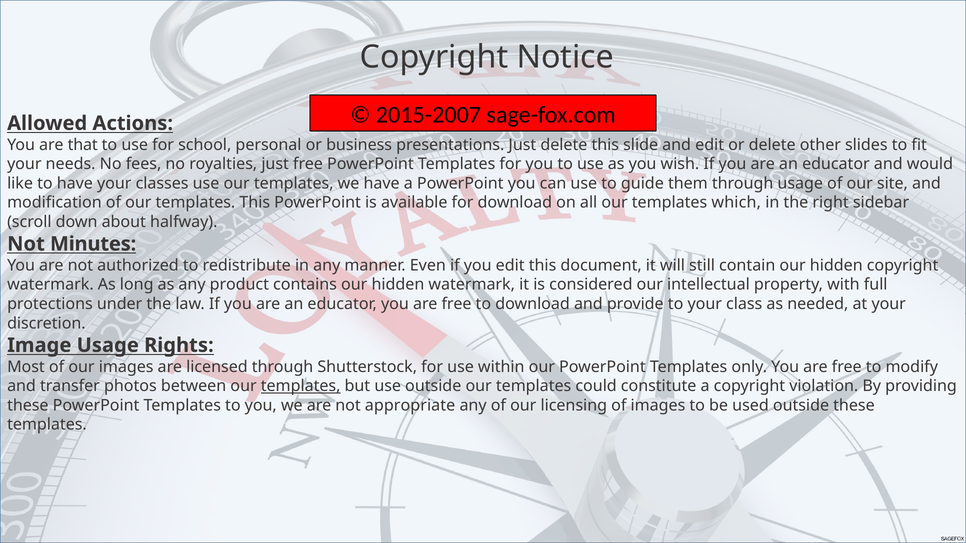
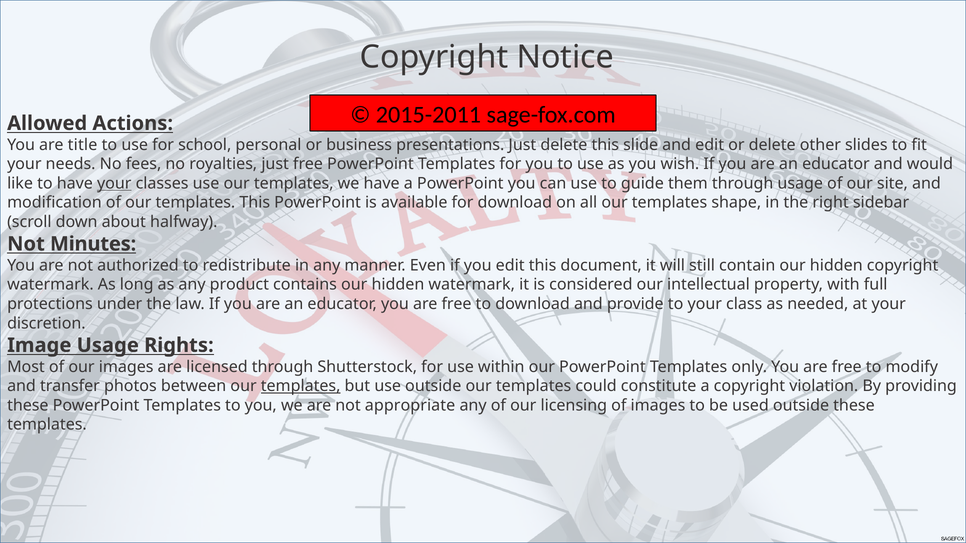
2015-2007: 2015-2007 -> 2015-2011 (428, 115)
that: that -> title (83, 145)
your underline: none -> present (114, 183)
which: which -> shape (736, 203)
